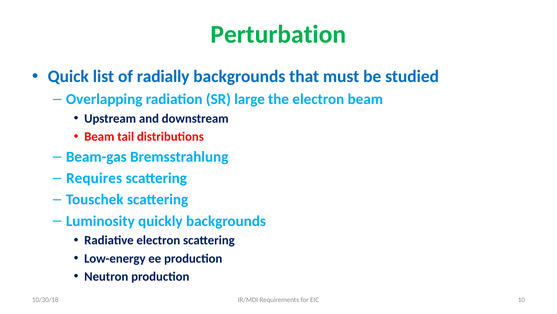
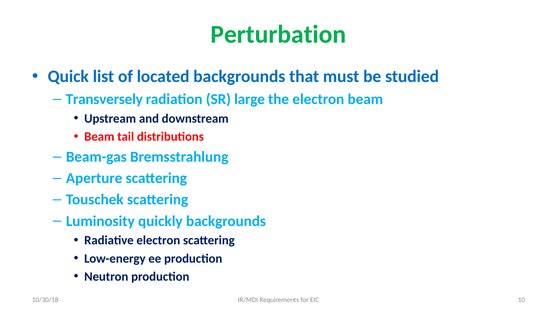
radially: radially -> located (163, 76)
Overlapping: Overlapping -> Transversely (104, 99)
Requires: Requires -> Aperture (94, 178)
